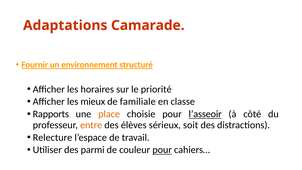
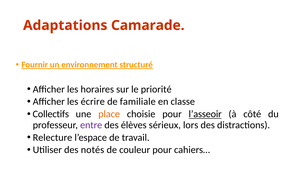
mieux: mieux -> écrire (93, 102)
Rapports: Rapports -> Collectifs (51, 114)
entre colour: orange -> purple (91, 125)
soit: soit -> lors (191, 125)
parmi: parmi -> notés (93, 150)
pour underline: present -> none (162, 150)
